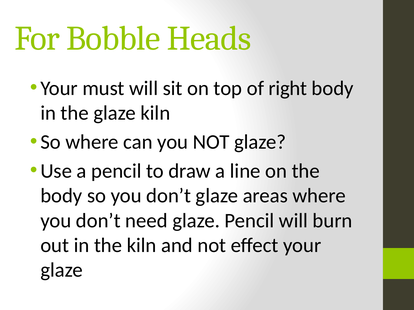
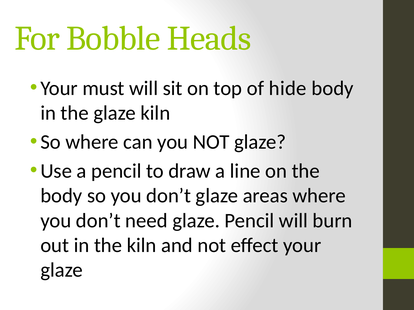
right: right -> hide (288, 88)
